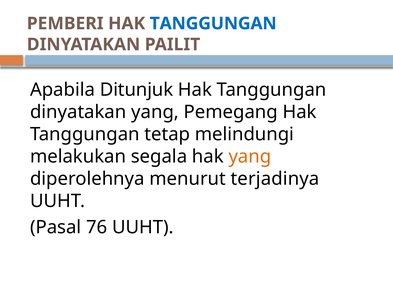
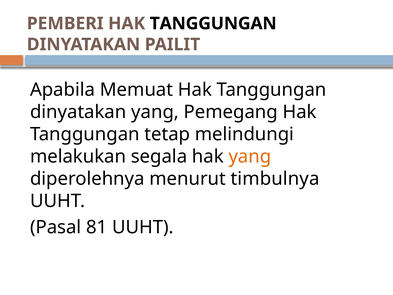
TANGGUNGAN colour: blue -> black (213, 23)
Ditunjuk: Ditunjuk -> Memuat (136, 90)
terjadinya: terjadinya -> timbulnya (275, 179)
76: 76 -> 81 (97, 227)
